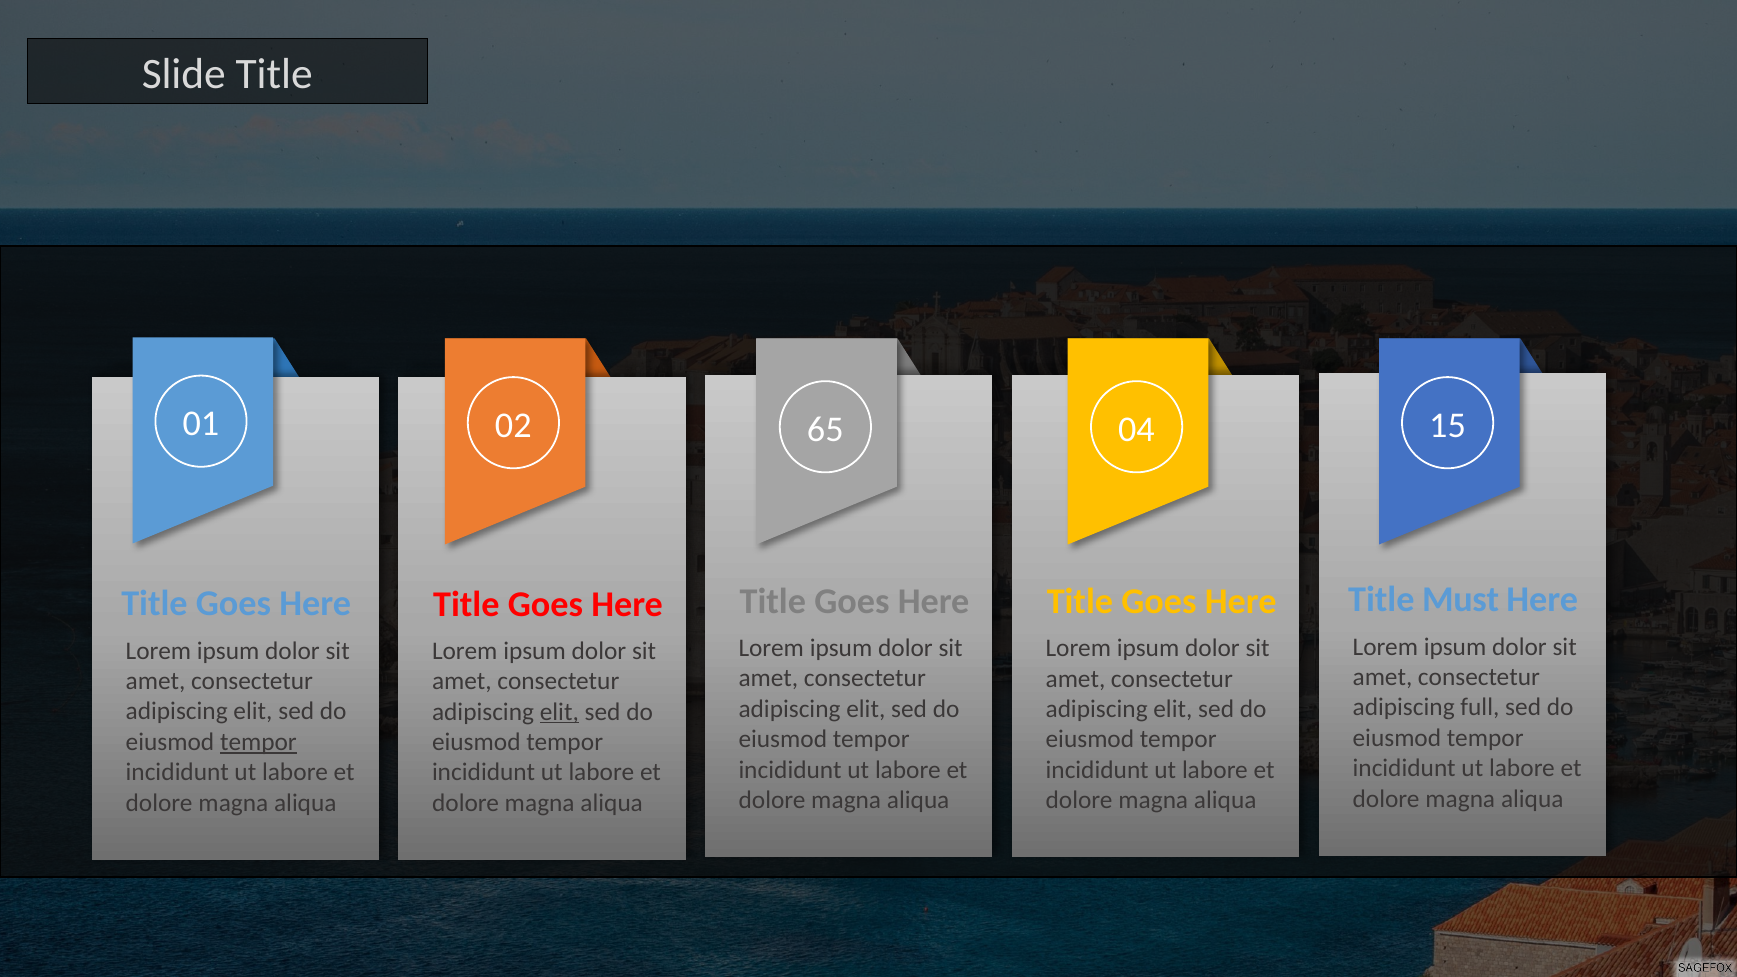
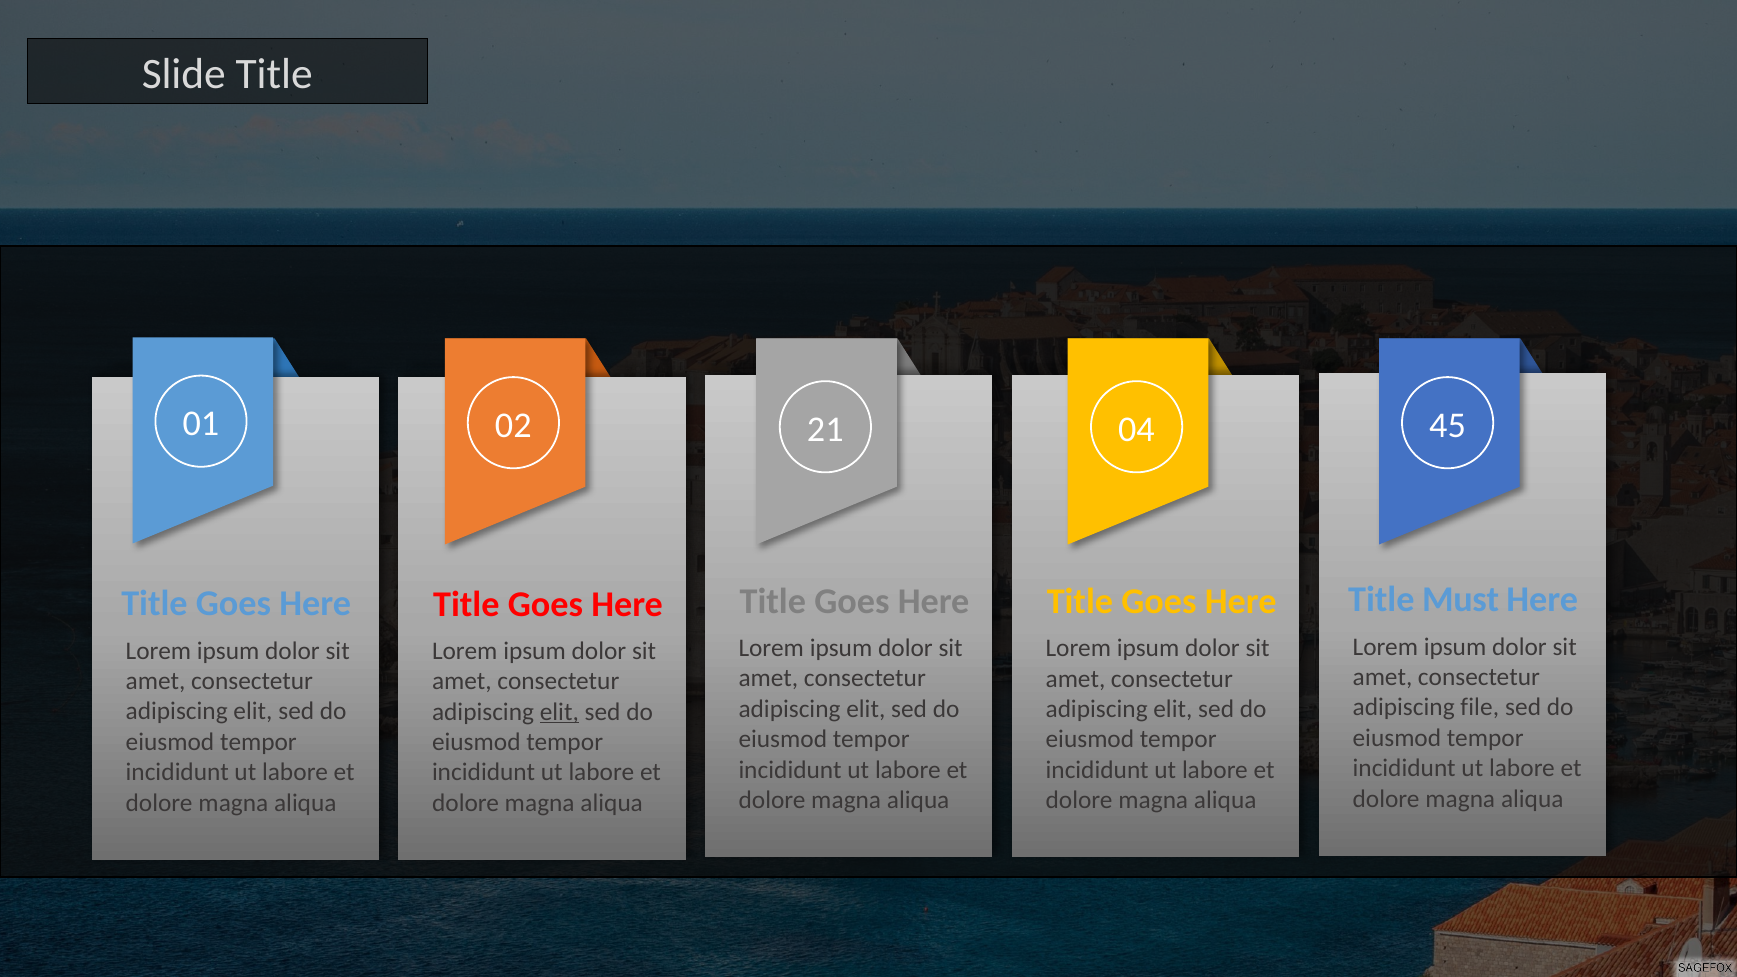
65: 65 -> 21 (825, 429)
15: 15 -> 45 (1448, 425)
full: full -> file (1480, 708)
tempor underline: present -> none (258, 742)
